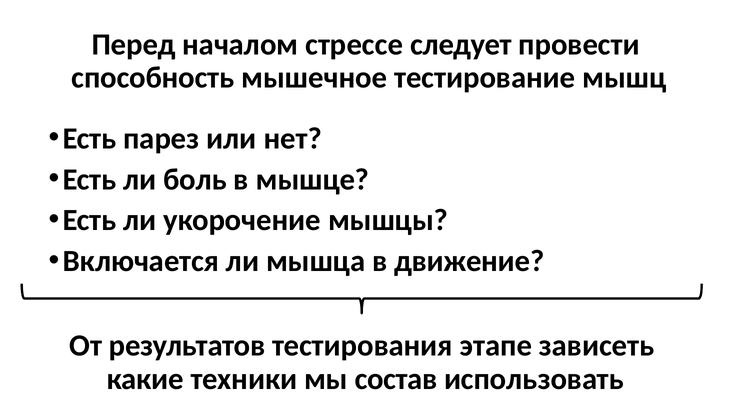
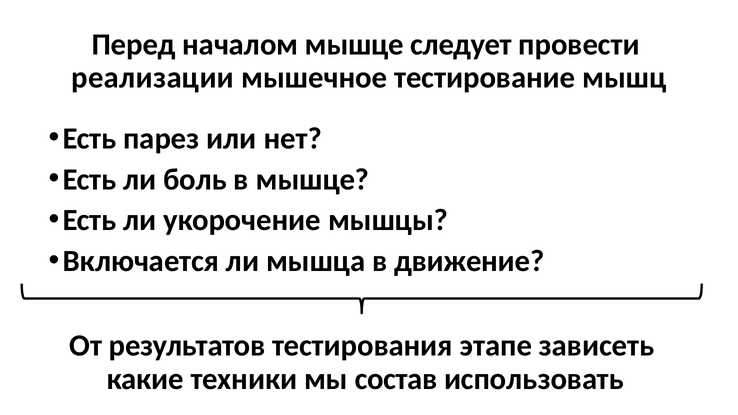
началом стрессе: стрессе -> мышце (354, 44)
способность: способность -> реализации (153, 78)
